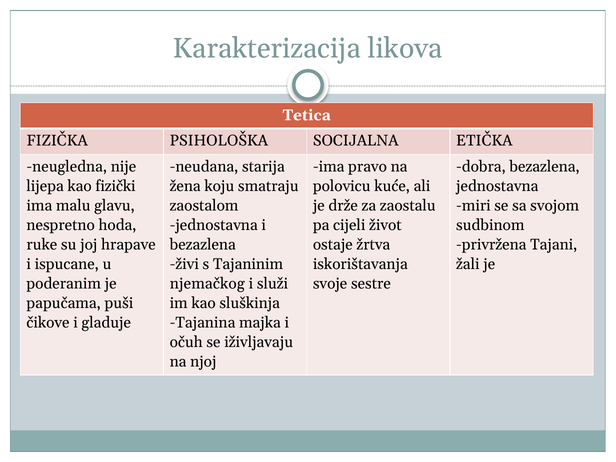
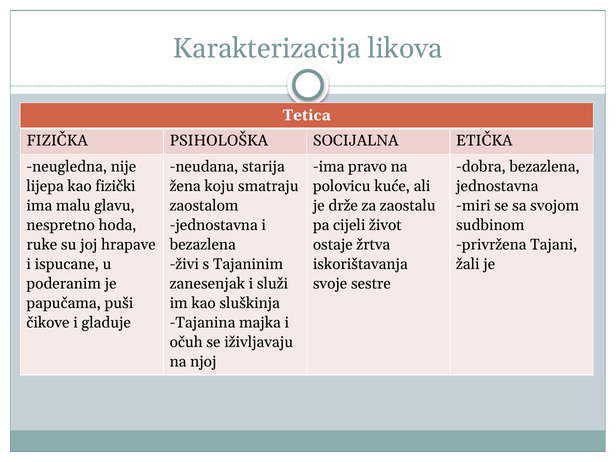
njemačkog: njemačkog -> zanesenjak (207, 283)
